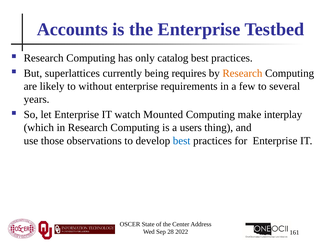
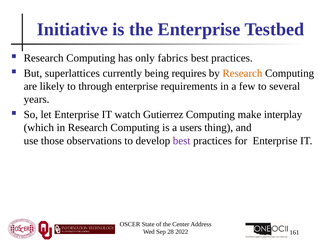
Accounts: Accounts -> Initiative (72, 29)
catalog: catalog -> fabrics (173, 58)
without: without -> through (95, 86)
Mounted: Mounted -> Gutierrez (163, 115)
best colour: blue -> purple (182, 141)
